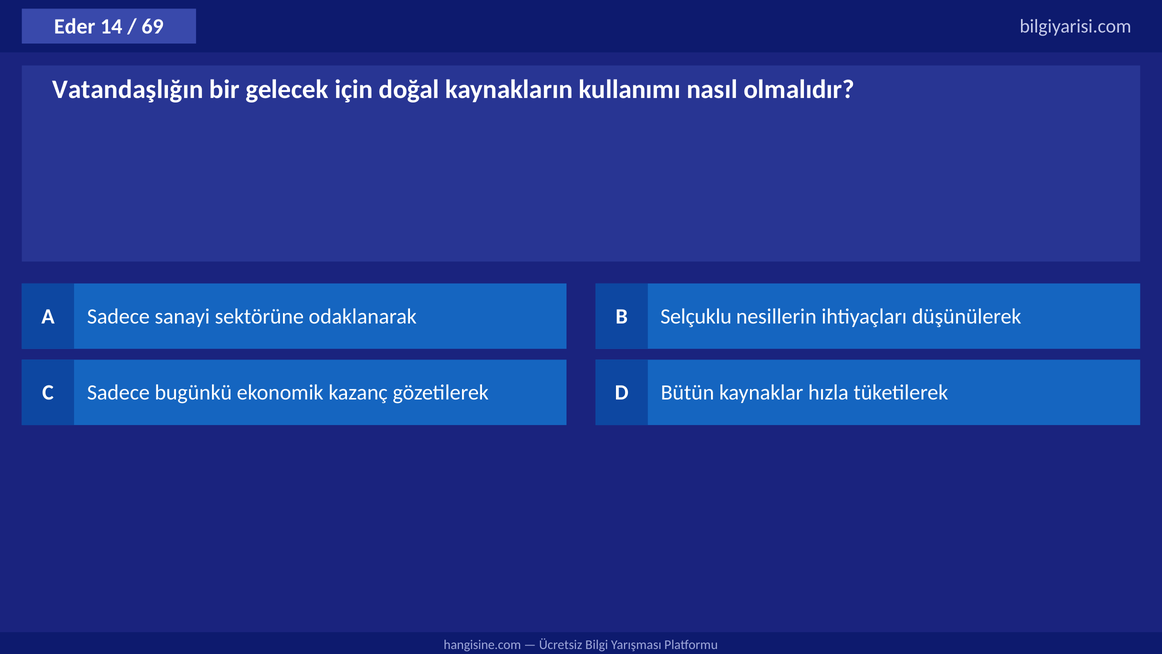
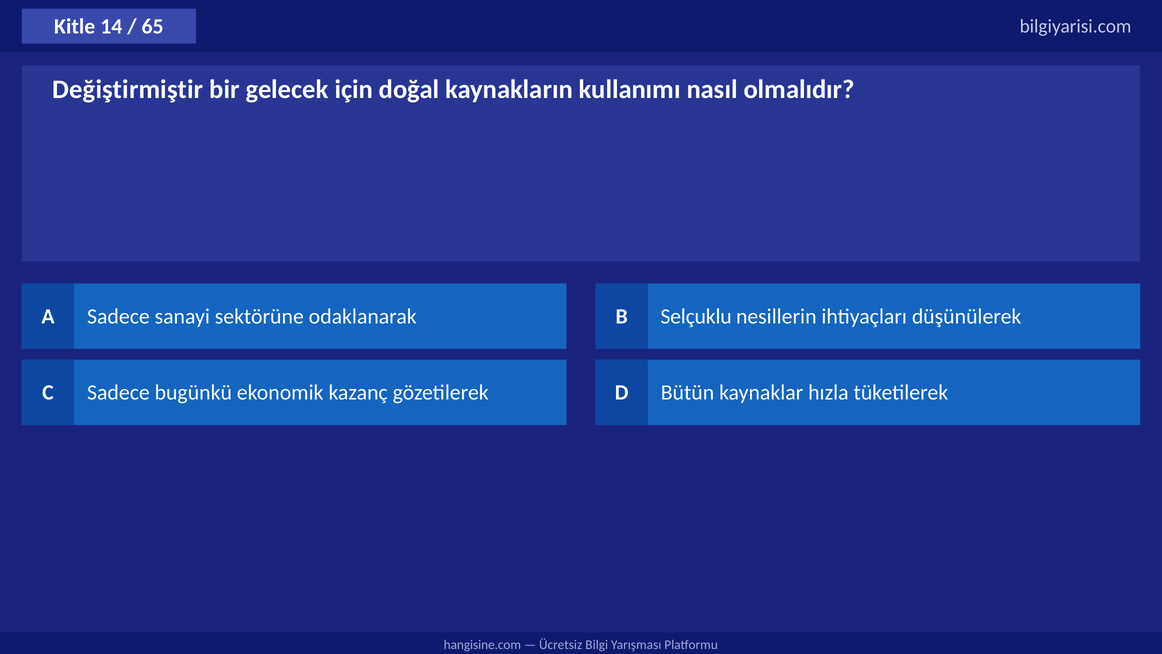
Eder: Eder -> Kitle (75, 27)
69: 69 -> 65 (153, 27)
Vatandaşlığın: Vatandaşlığın -> Değiştirmiştir (128, 89)
